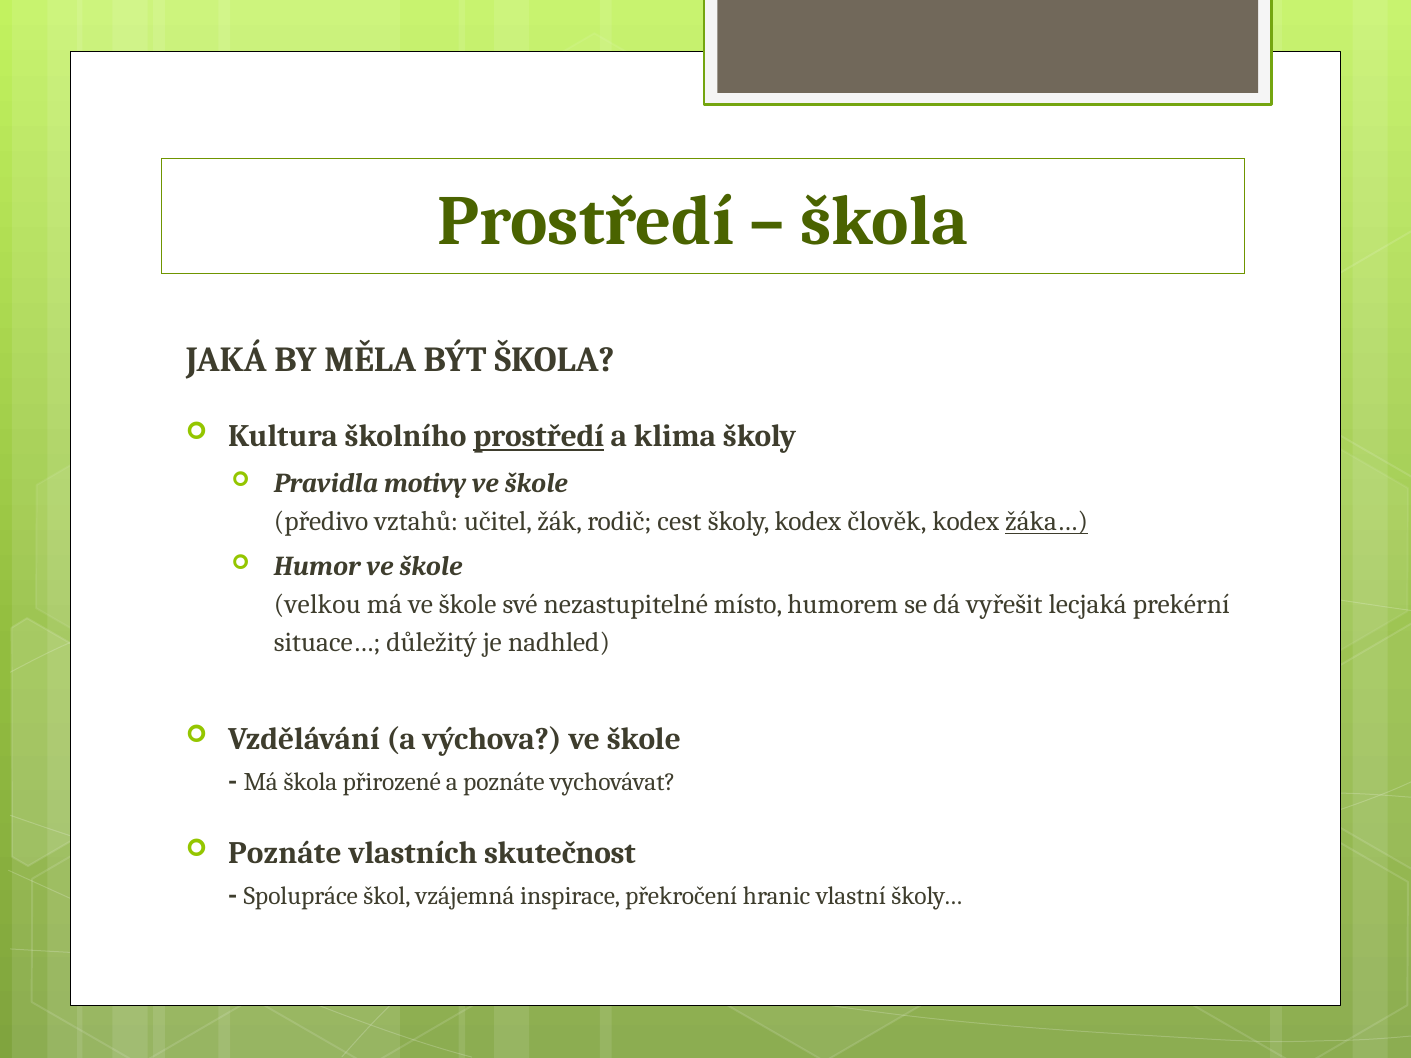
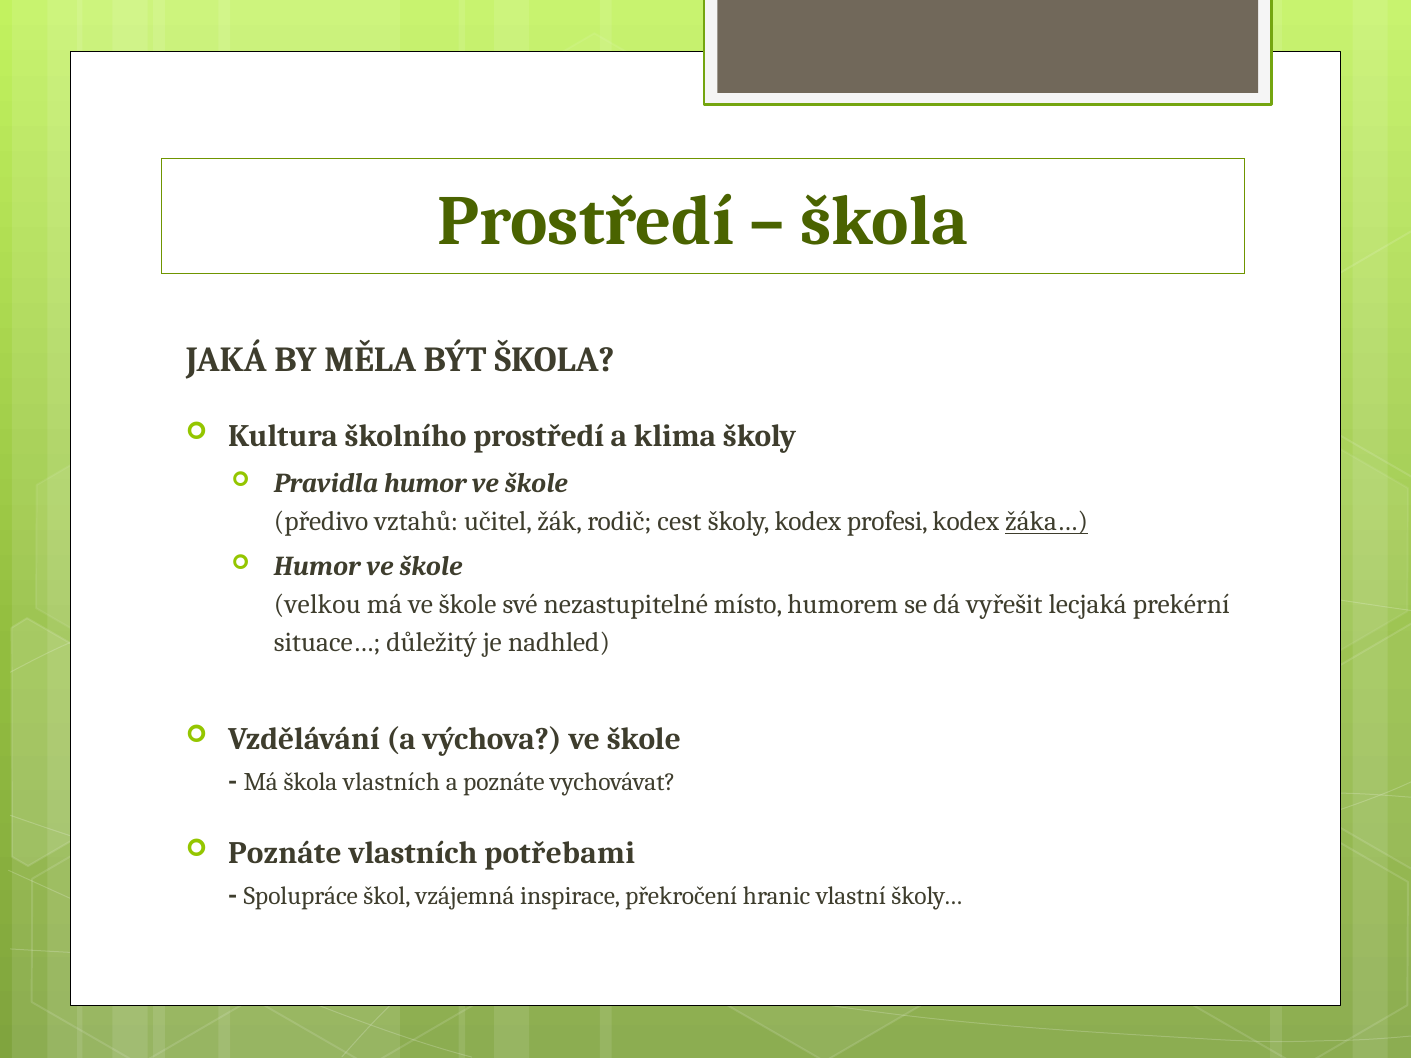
prostředí underline: present -> none (539, 436)
Pravidla motivy: motivy -> humor (425, 484)
člověk: člověk -> profesi (887, 522)
škola přirozené: přirozené -> vlastních (392, 782)
skutečnost: skutečnost -> potřebami (560, 853)
